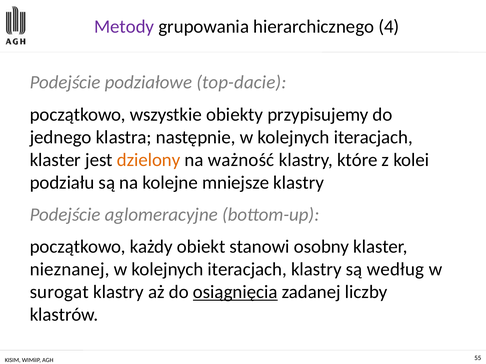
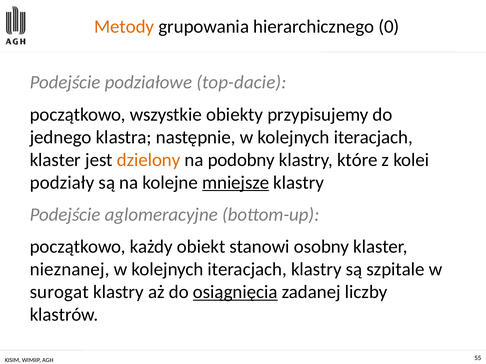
Metody colour: purple -> orange (124, 27)
4: 4 -> 0 (389, 27)
ważność: ważność -> podobny (241, 160)
podziału: podziału -> podziały (62, 183)
mniejsze underline: none -> present (236, 183)
według: według -> szpitale (396, 270)
